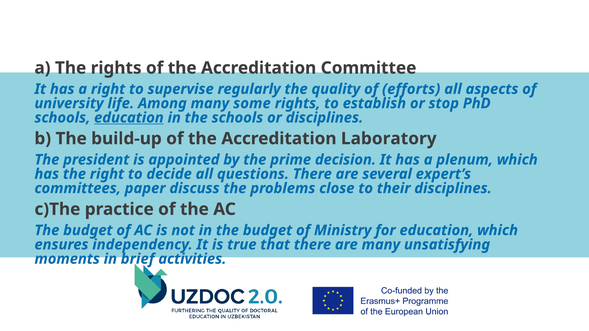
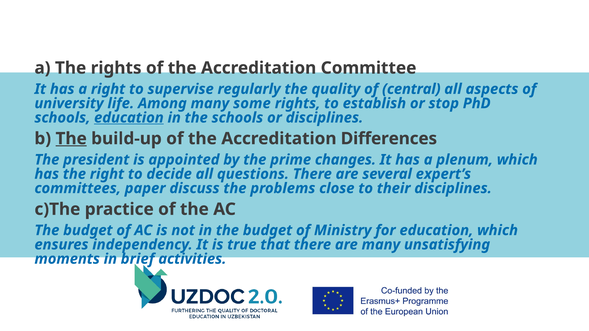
efforts: efforts -> central (411, 89)
The underline: none -> present (71, 139)
Laboratory: Laboratory -> Differences (389, 139)
decision: decision -> changes (345, 160)
